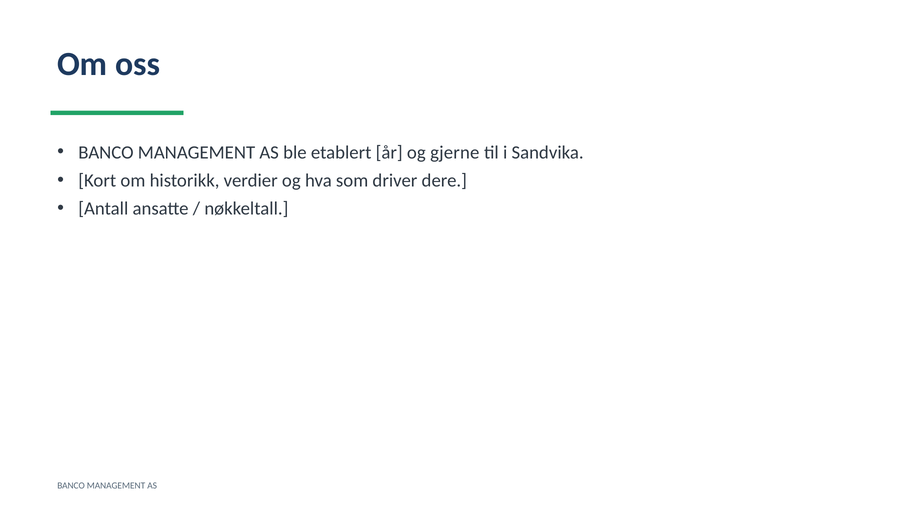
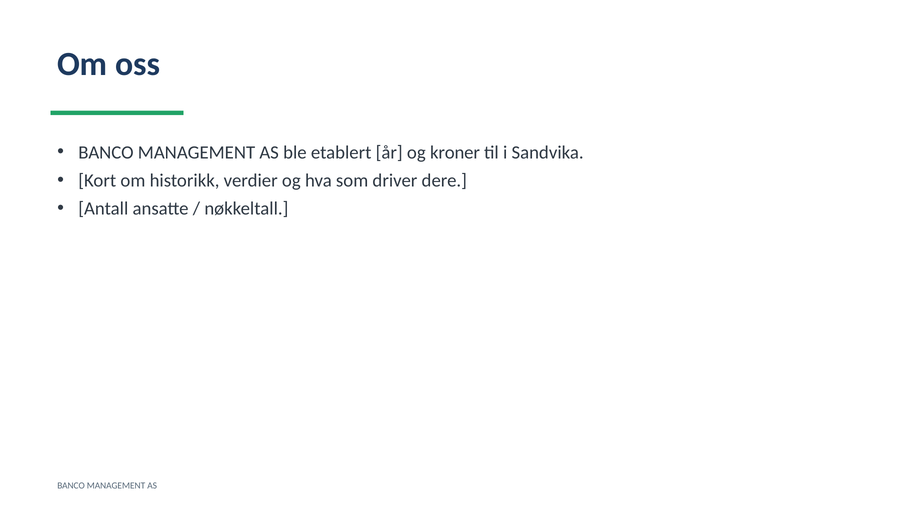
gjerne: gjerne -> kroner (455, 152)
